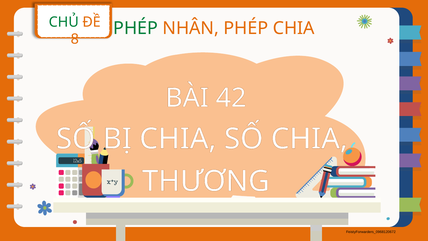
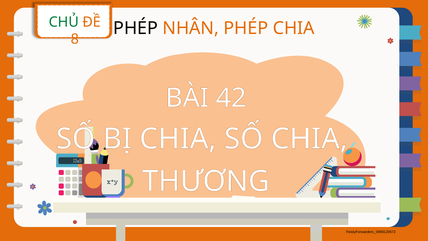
PHÉP colour: green -> black (136, 28)
